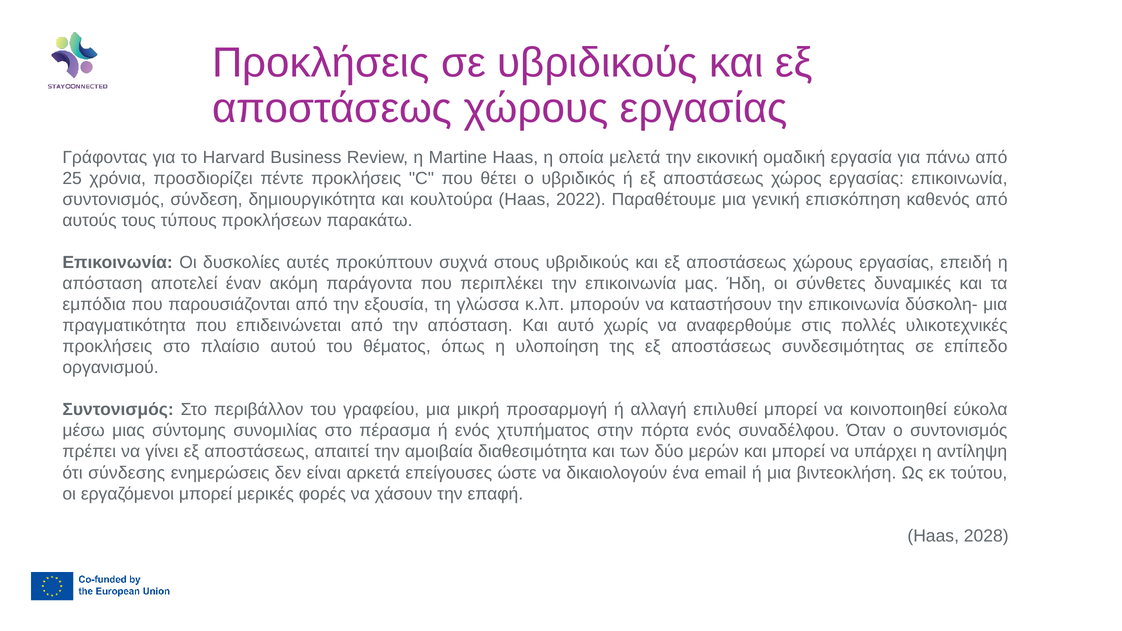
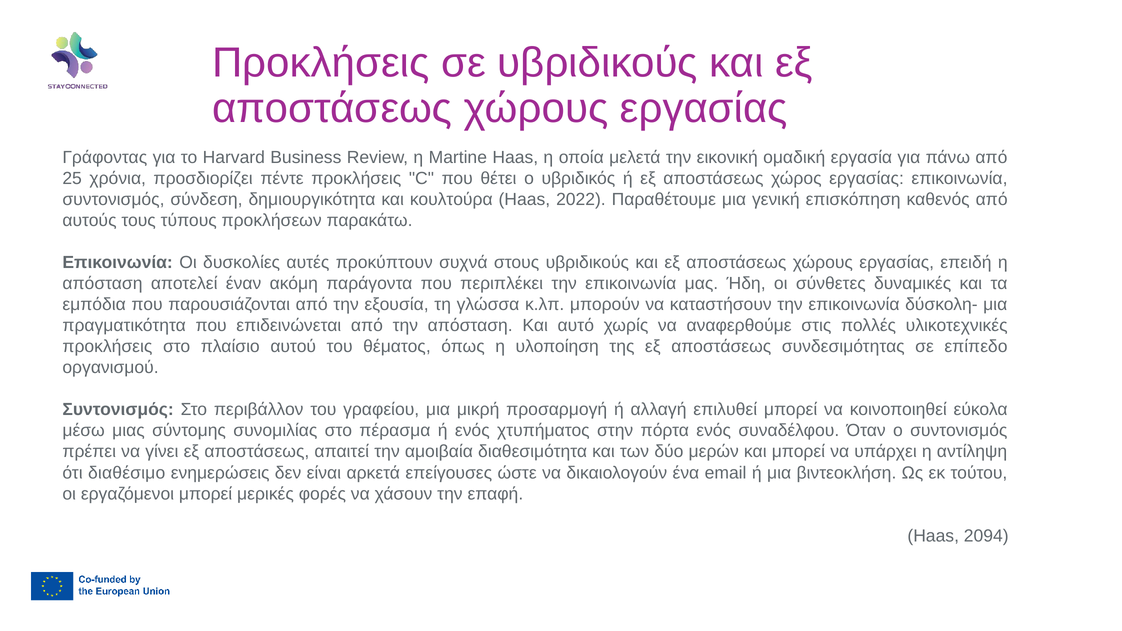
σύνδεσης: σύνδεσης -> διαθέσιμο (127, 473)
2028: 2028 -> 2094 (986, 536)
